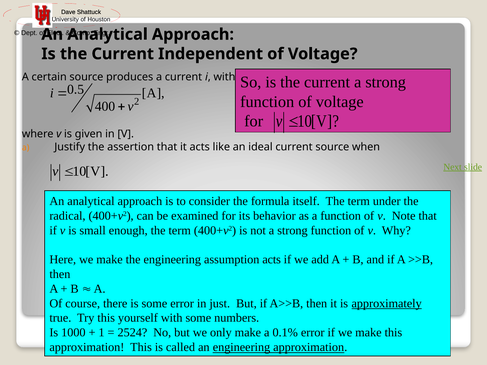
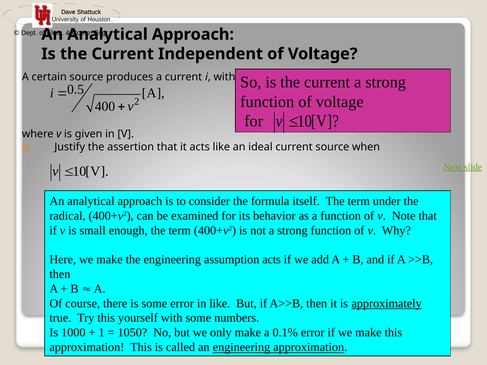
in just: just -> like (220, 304)
2524: 2524 -> 1050 (132, 333)
